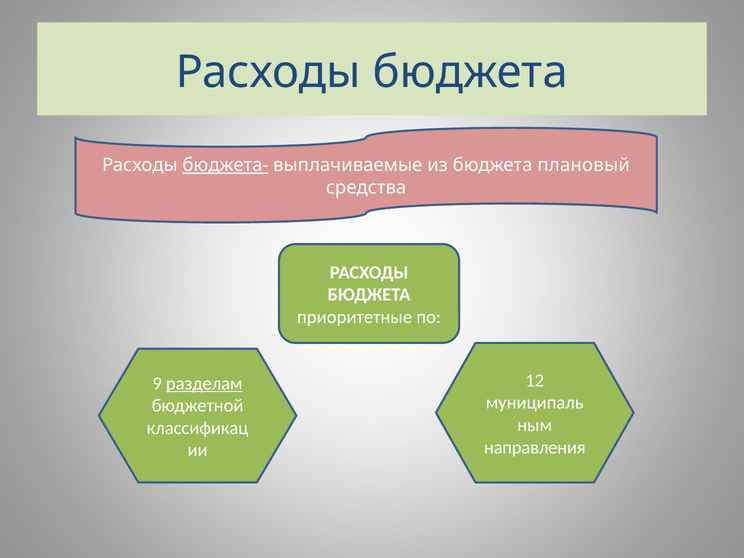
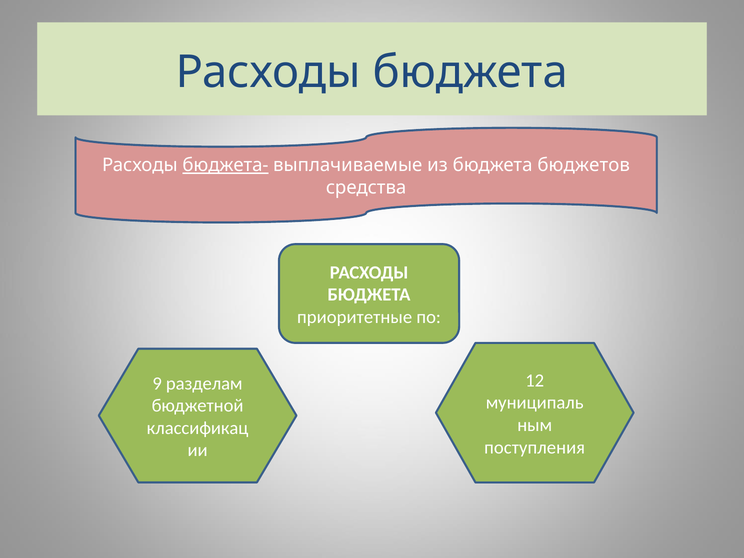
плановый: плановый -> бюджетов (584, 165)
разделам underline: present -> none (204, 383)
направления: направления -> поступления (535, 447)
